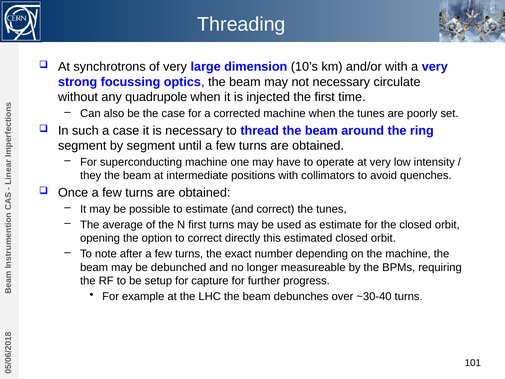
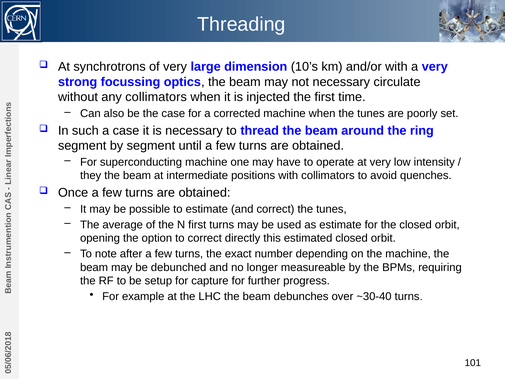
any quadrupole: quadrupole -> collimators (156, 97)
